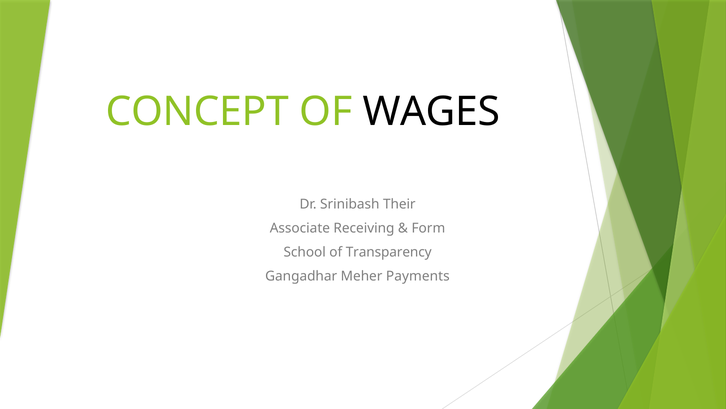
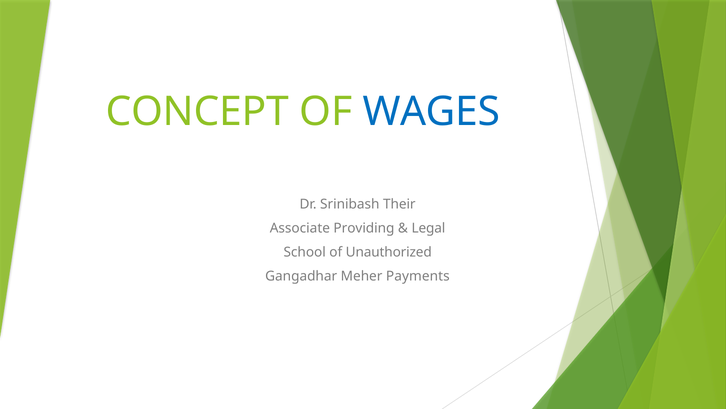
WAGES colour: black -> blue (431, 112)
Receiving: Receiving -> Providing (364, 228)
Form: Form -> Legal (428, 228)
Transparency: Transparency -> Unauthorized (389, 252)
